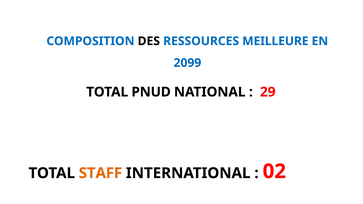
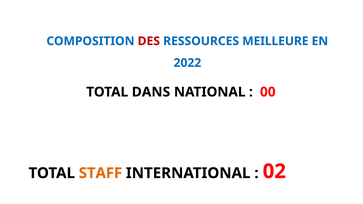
DES colour: black -> red (149, 41)
2099: 2099 -> 2022 (187, 63)
PNUD: PNUD -> DANS (151, 92)
29: 29 -> 00 (268, 92)
